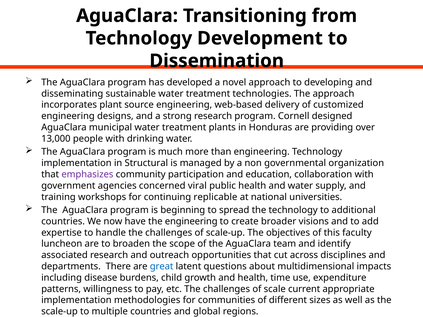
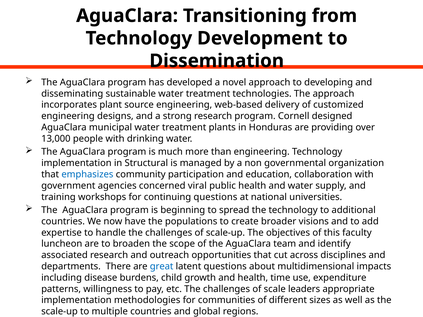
emphasizes colour: purple -> blue (87, 175)
continuing replicable: replicable -> questions (215, 197)
the engineering: engineering -> populations (191, 221)
current: current -> leaders (304, 289)
